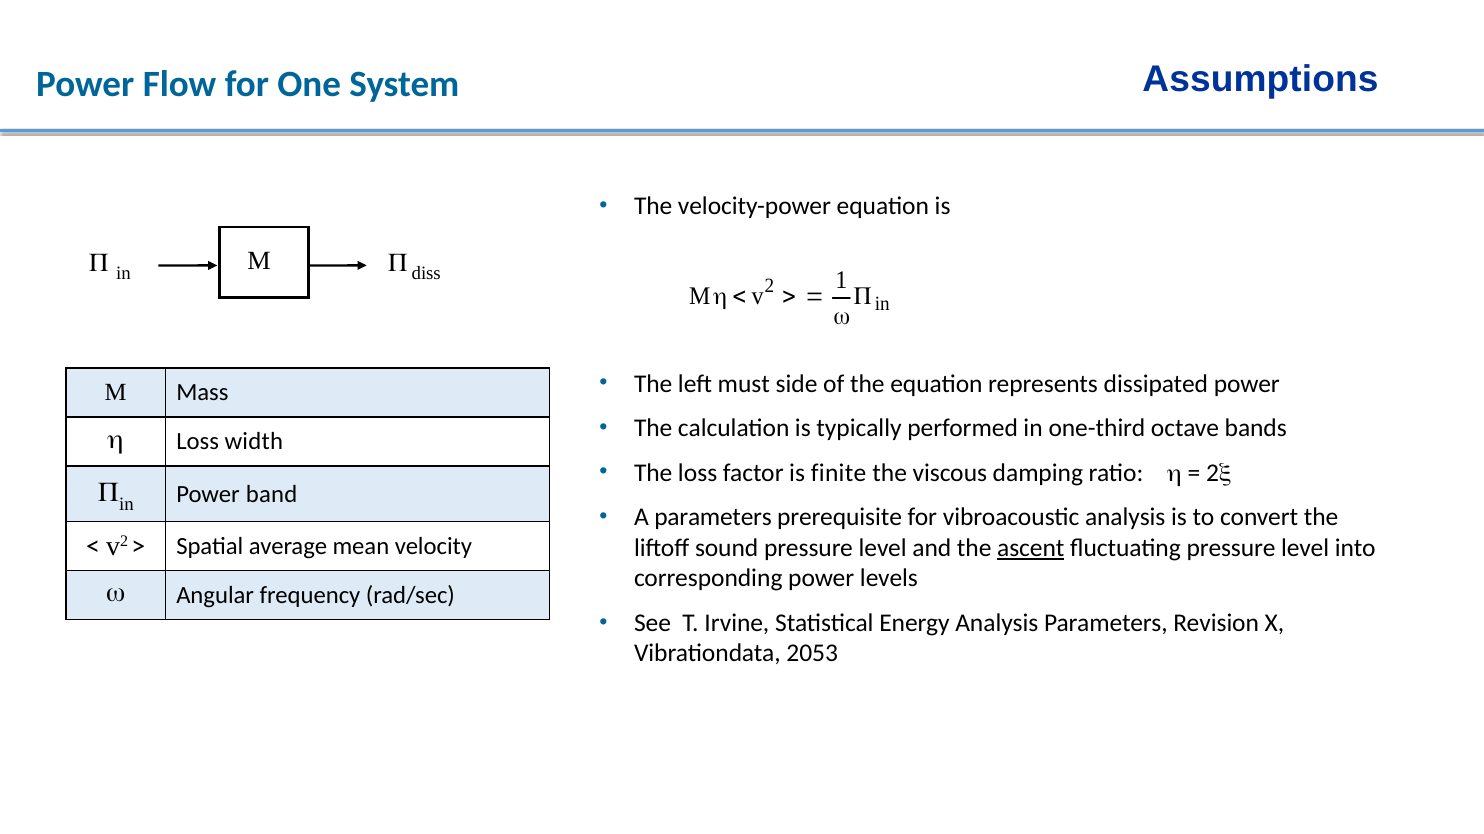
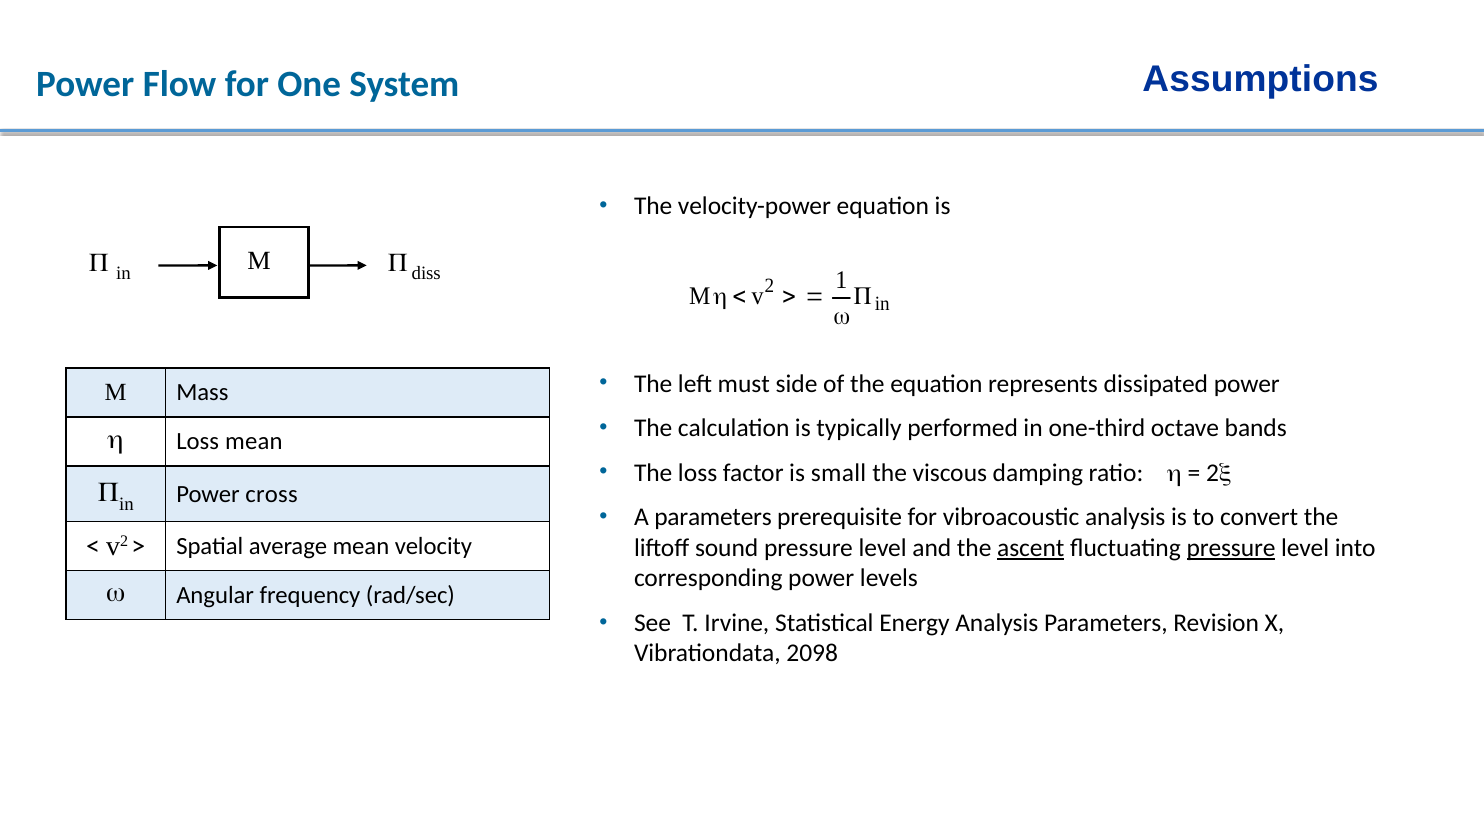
Loss width: width -> mean (254, 442)
finite: finite -> small (839, 473)
band: band -> cross (272, 494)
pressure underline: none -> present (1231, 548)
2053: 2053 -> 2098 (812, 654)
